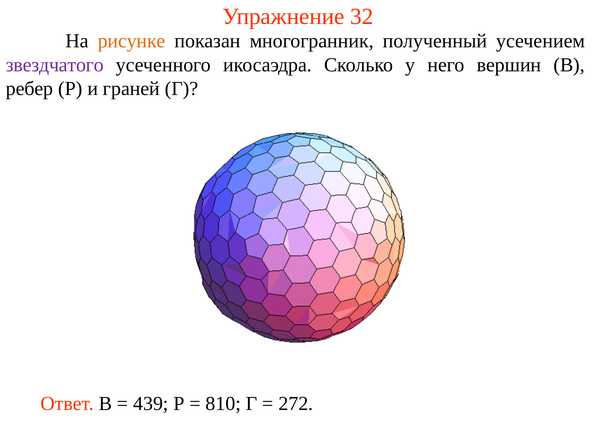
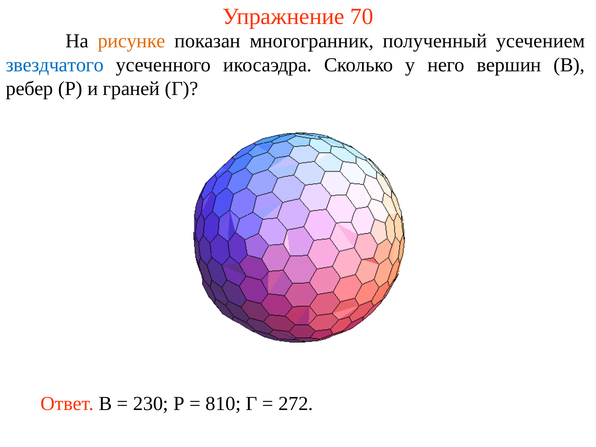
32: 32 -> 70 (362, 16)
звездчатого colour: purple -> blue (55, 65)
439: 439 -> 230 (151, 404)
